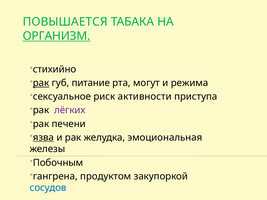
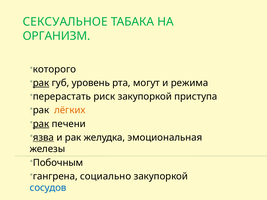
ПОВЫШАЕТСЯ: ПОВЫШАЕТСЯ -> СЕКСУАЛЬНОЕ (65, 22)
ОРГАНИЗМ underline: present -> none (56, 36)
стихийно: стихийно -> которого (54, 69)
питание: питание -> уровень (91, 83)
сексуальное: сексуальное -> перерастать (62, 97)
риск активности: активности -> закупоркой (145, 97)
лёгких colour: purple -> orange (70, 110)
рак underline: none -> present (41, 124)
продуктом: продуктом -> социально (106, 176)
